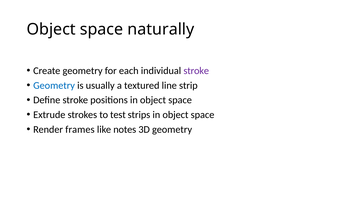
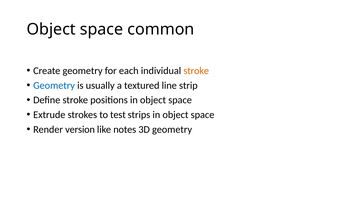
naturally: naturally -> common (161, 29)
stroke colour: purple -> orange (196, 71)
frames: frames -> version (80, 129)
